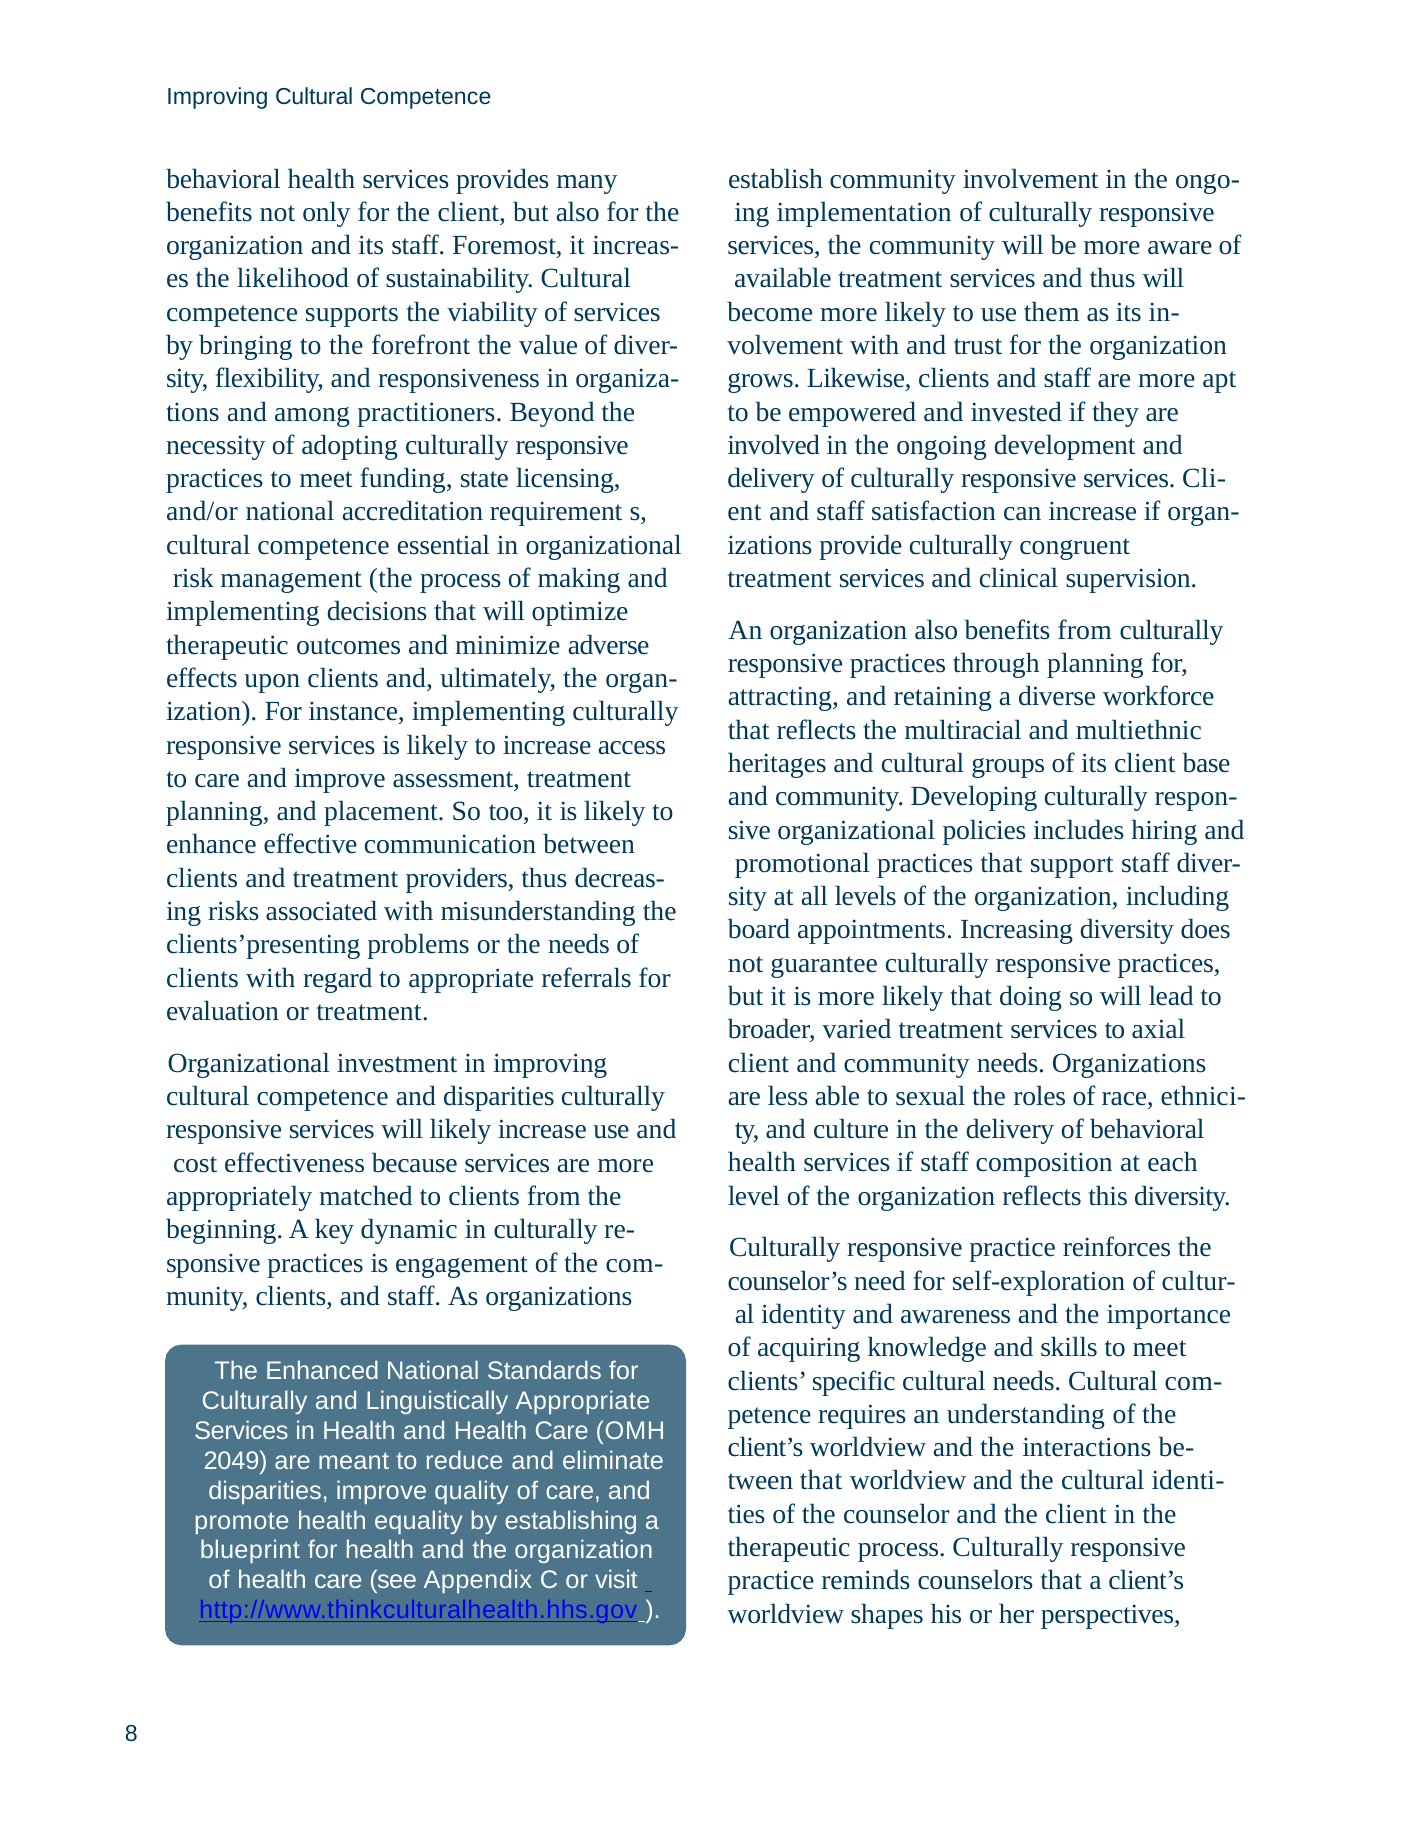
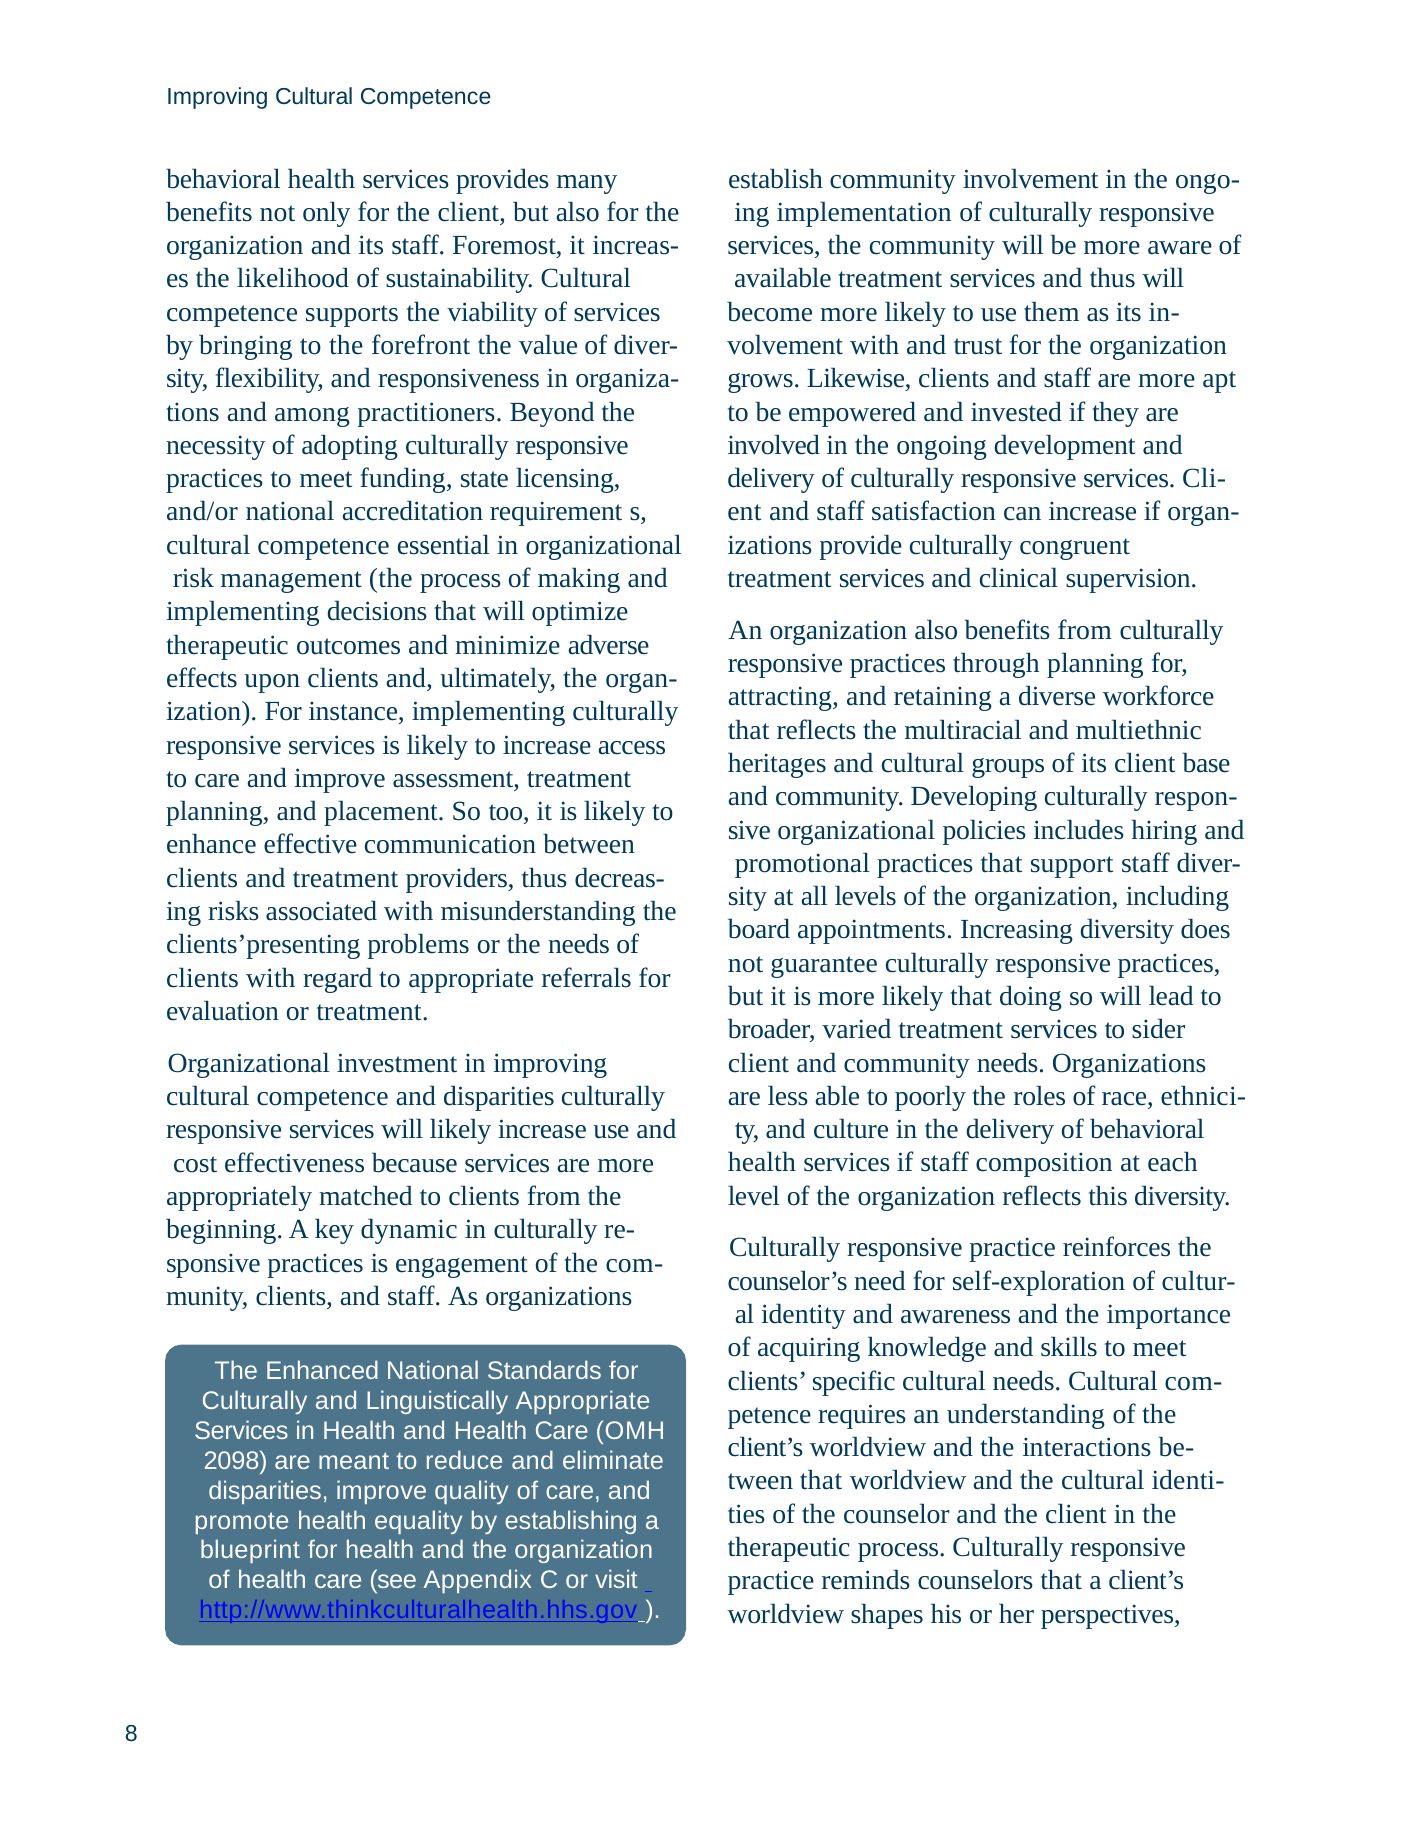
axial: axial -> sider (1159, 1030)
sexual: sexual -> poorly (930, 1096)
2049: 2049 -> 2098 (236, 1461)
